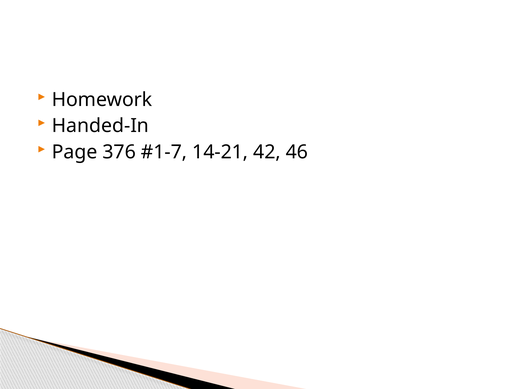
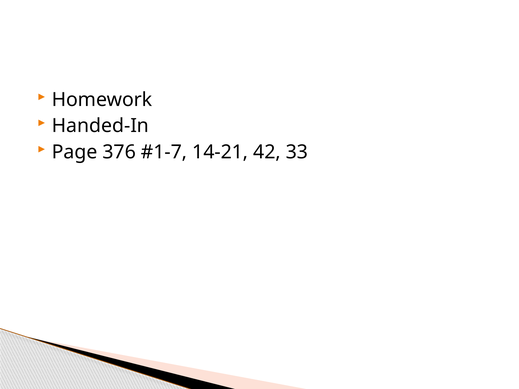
46: 46 -> 33 (297, 152)
